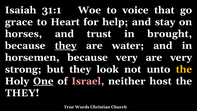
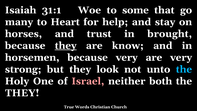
voice: voice -> some (135, 10)
grace: grace -> many (19, 22)
water: water -> know (128, 46)
the colour: yellow -> light blue (184, 69)
One underline: present -> none (43, 81)
host: host -> both (161, 81)
